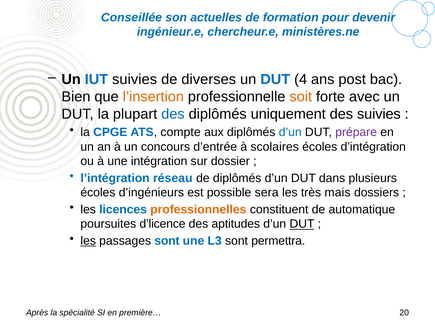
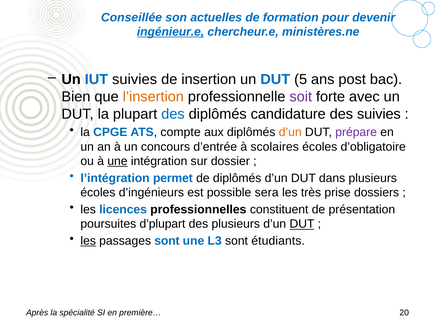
ingénieur.e underline: none -> present (171, 32)
diverses: diverses -> insertion (209, 79)
4: 4 -> 5 (301, 79)
soit colour: orange -> purple (301, 97)
uniquement: uniquement -> candidature (288, 114)
d’un colour: blue -> orange (290, 132)
d’intégration: d’intégration -> d’obligatoire (373, 147)
une underline: none -> present (117, 161)
réseau: réseau -> permet (173, 178)
mais: mais -> prise (338, 193)
professionnelles colour: orange -> black (198, 210)
automatique: automatique -> présentation (362, 210)
d’licence: d’licence -> d’plupart (162, 224)
des aptitudes: aptitudes -> plusieurs (236, 224)
permettra: permettra -> étudiants (278, 241)
